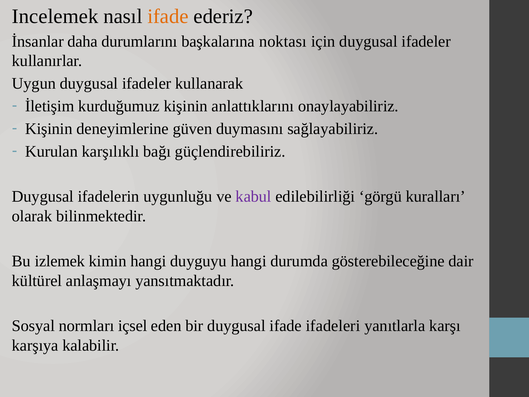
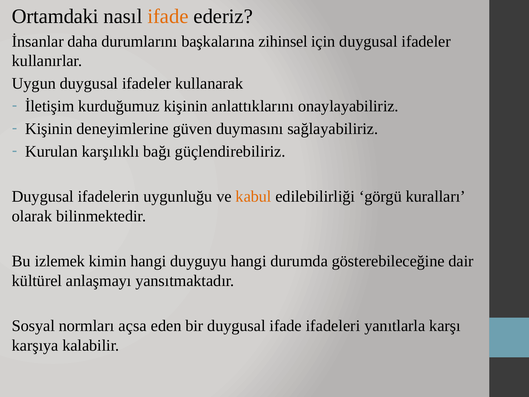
Incelemek: Incelemek -> Ortamdaki (55, 16)
noktası: noktası -> zihinsel (283, 41)
kabul colour: purple -> orange (254, 196)
içsel: içsel -> açsa (133, 326)
